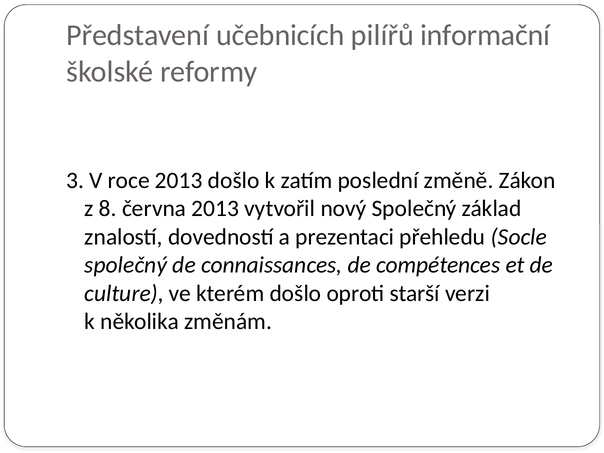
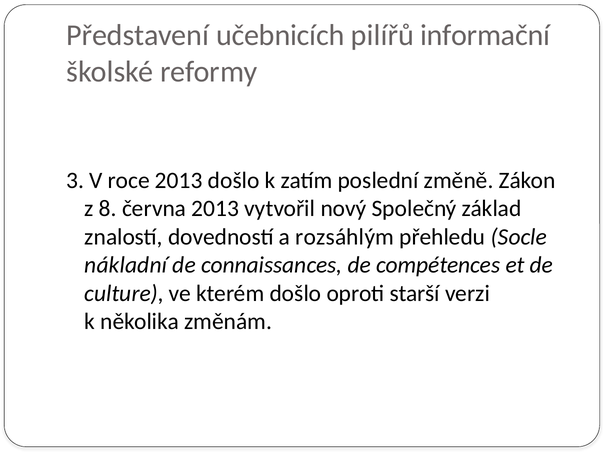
prezentaci: prezentaci -> rozsáhlým (345, 237)
společný: společný -> nákladní (126, 265)
